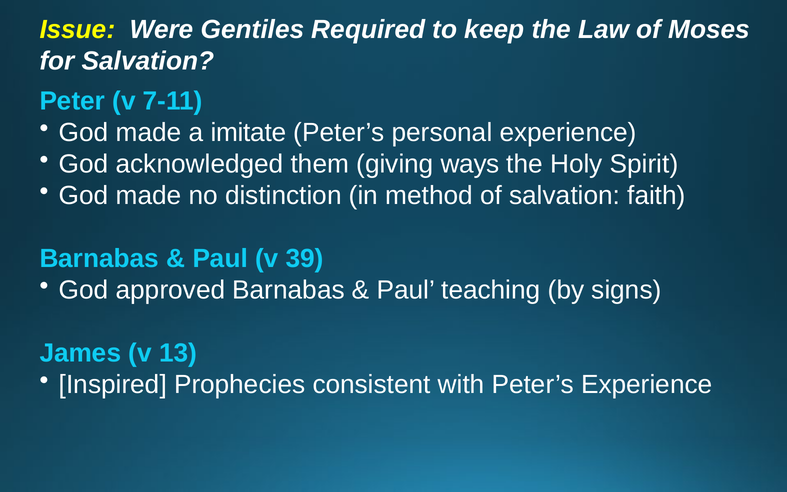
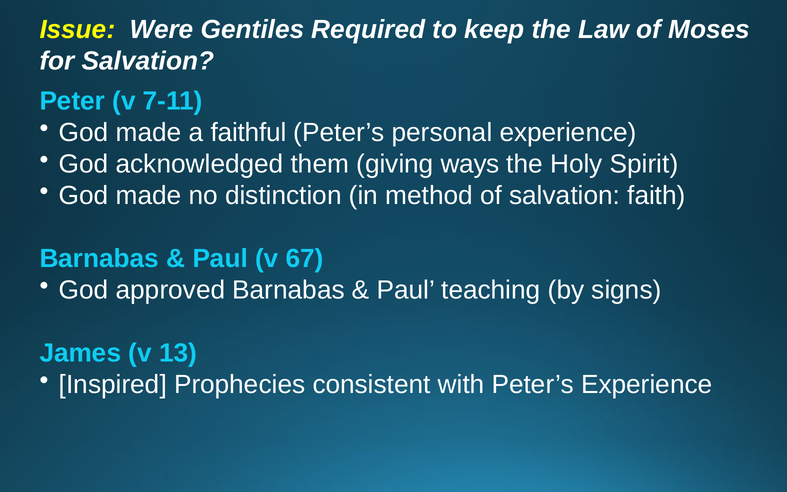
imitate: imitate -> faithful (249, 133)
39: 39 -> 67 (305, 259)
